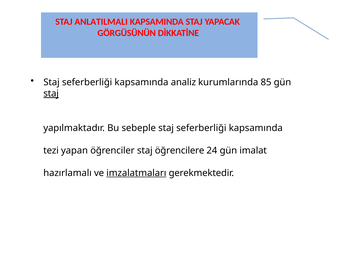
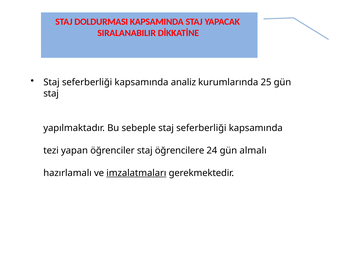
ANLATILMALI: ANLATILMALI -> DOLDURMASI (101, 22)
GÖRGÜSÜNÜN: GÖRGÜSÜNÜN -> SIRALANABILIR (127, 33)
85: 85 -> 25 (266, 83)
staj underline: present -> none (51, 94)
imalat: imalat -> almalı (253, 151)
